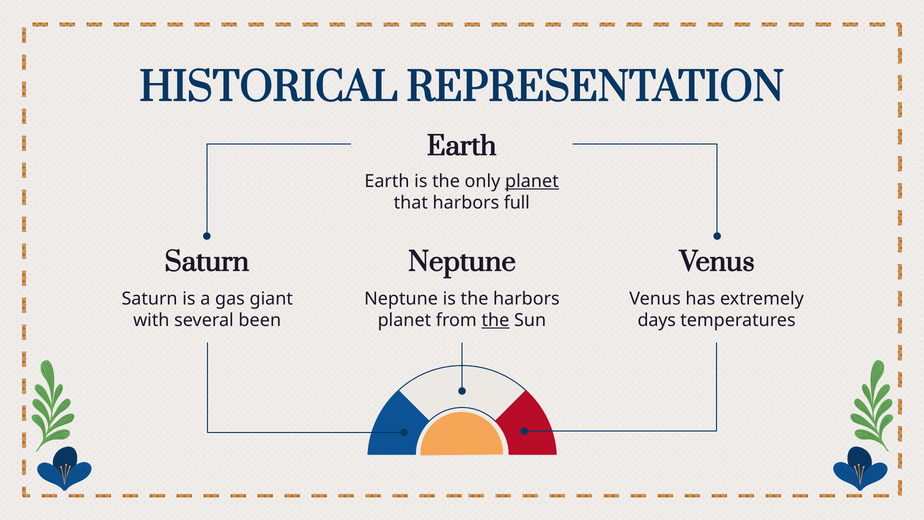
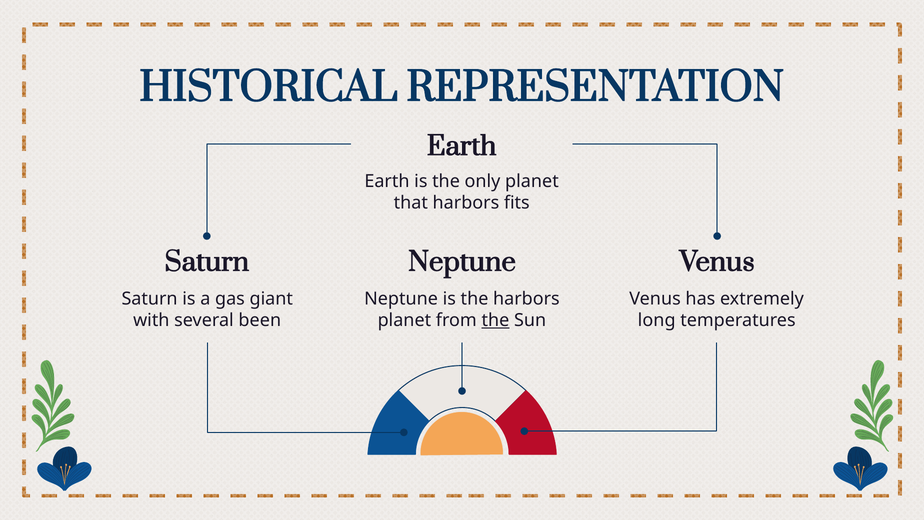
planet underline: present -> none (532, 181)
full: full -> fits (517, 203)
days: days -> long (657, 320)
